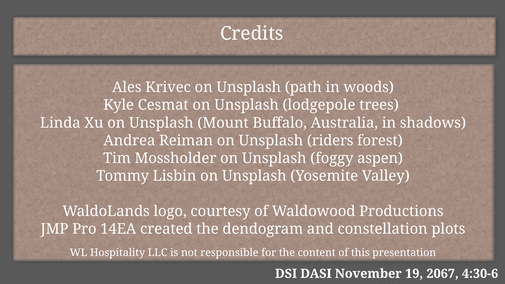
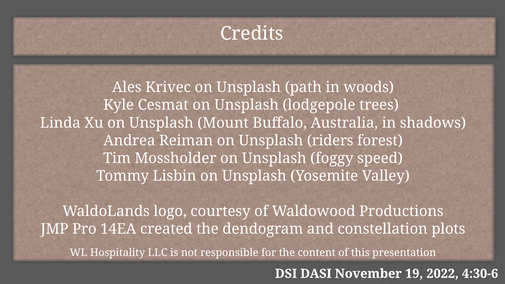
aspen: aspen -> speed (380, 158)
2067: 2067 -> 2022 (443, 274)
